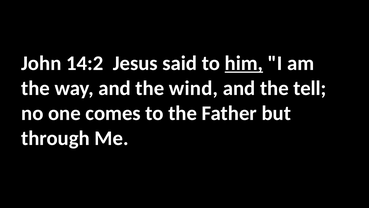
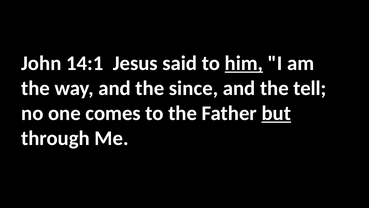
14:2: 14:2 -> 14:1 (85, 63)
wind: wind -> since (194, 88)
but underline: none -> present (276, 113)
